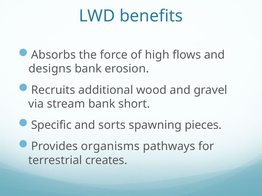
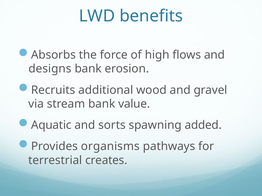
short: short -> value (134, 104)
Specific: Specific -> Aquatic (51, 125)
pieces: pieces -> added (203, 125)
